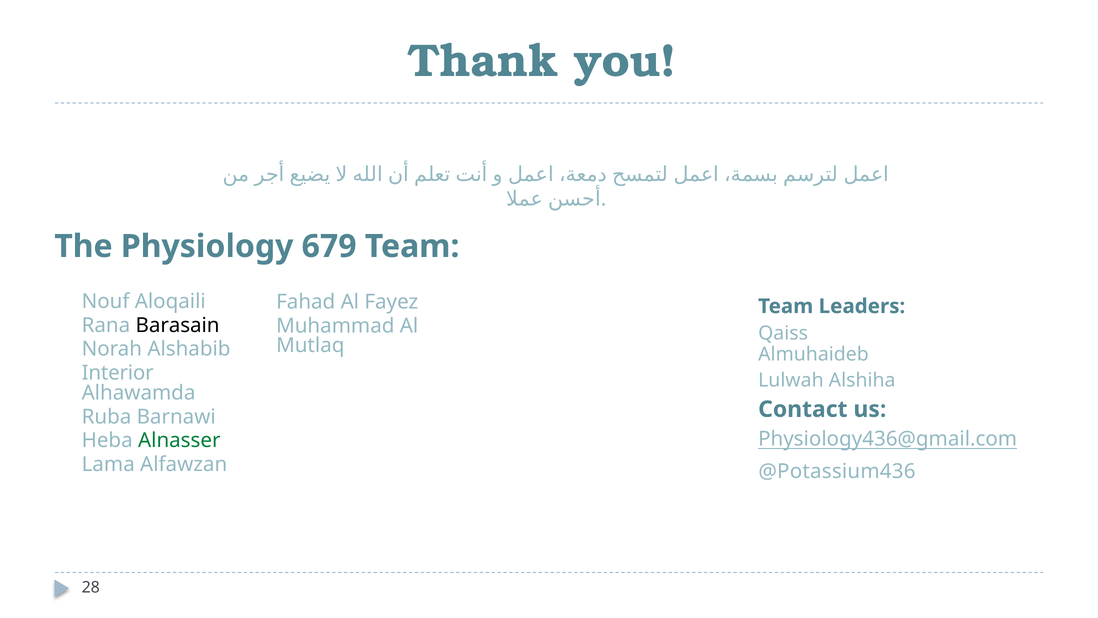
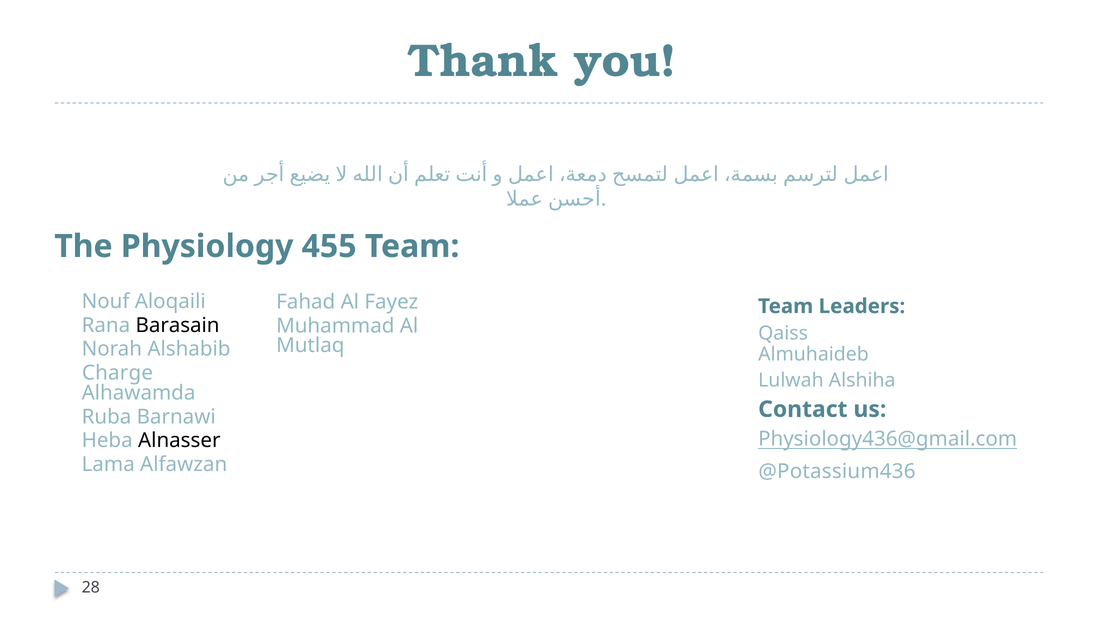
679: 679 -> 455 (329, 246)
Interior: Interior -> Charge (117, 373)
Alnasser colour: green -> black (179, 440)
